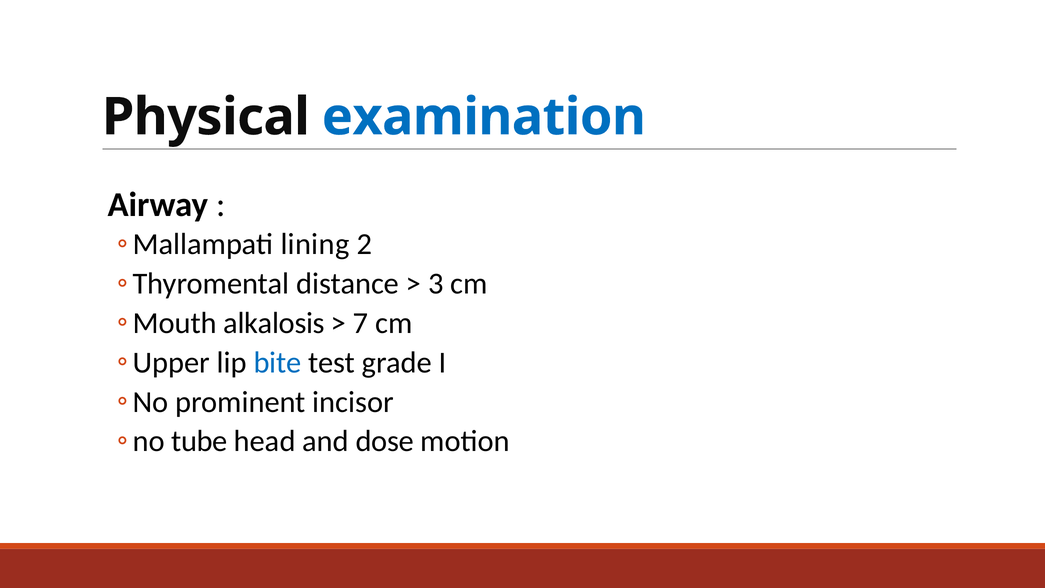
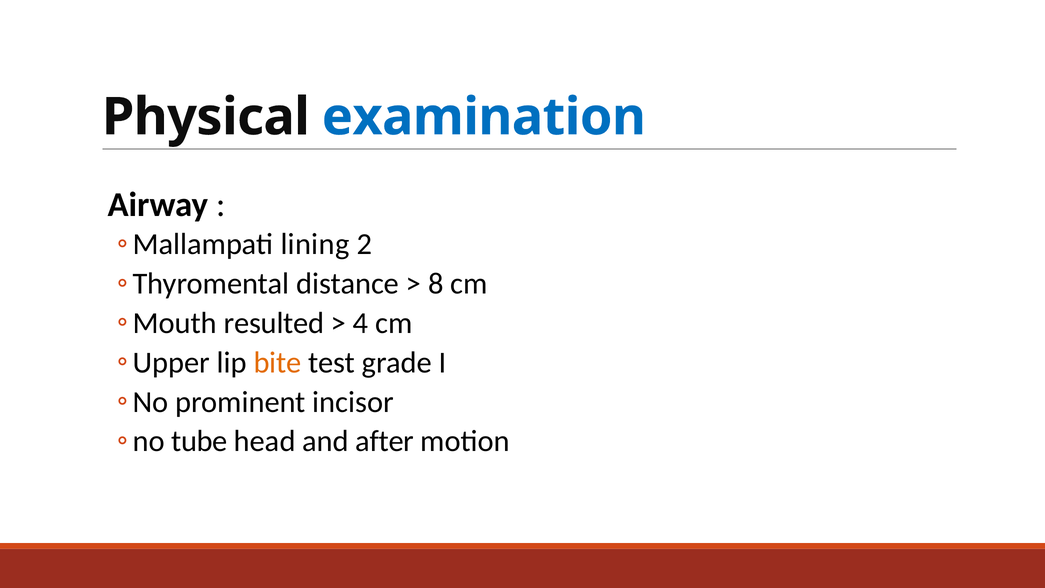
3: 3 -> 8 (436, 284)
alkalosis: alkalosis -> resulted (274, 323)
7: 7 -> 4 (361, 323)
bite colour: blue -> orange (278, 362)
dose: dose -> after (385, 441)
